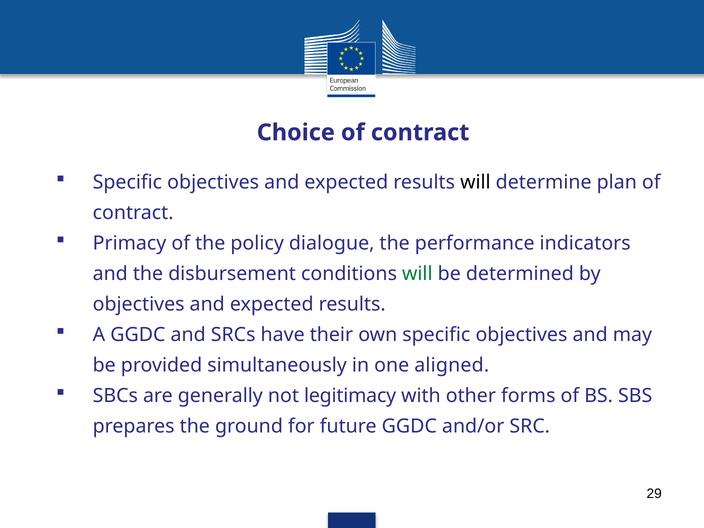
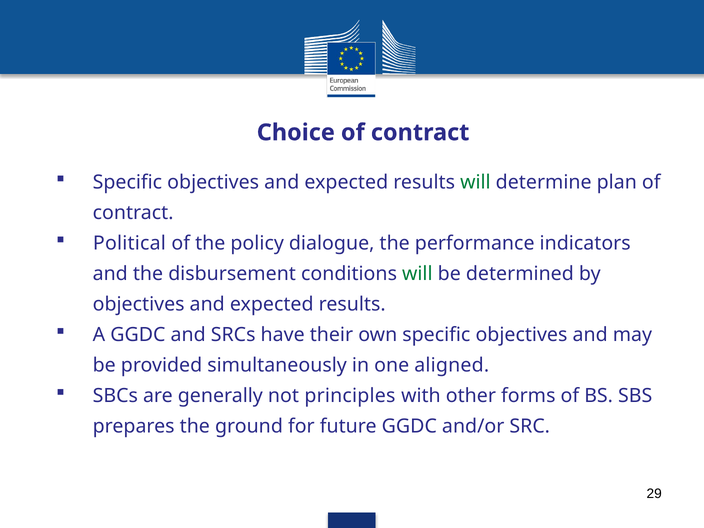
will colour: black -> green (475, 182)
Primacy: Primacy -> Political (129, 243)
legitimacy: legitimacy -> principles (350, 396)
